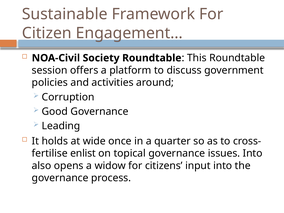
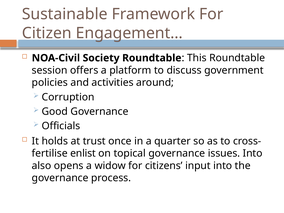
Leading: Leading -> Officials (61, 126)
wide: wide -> trust (94, 141)
